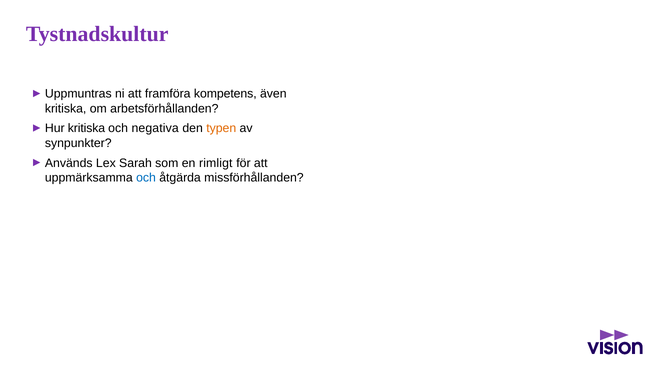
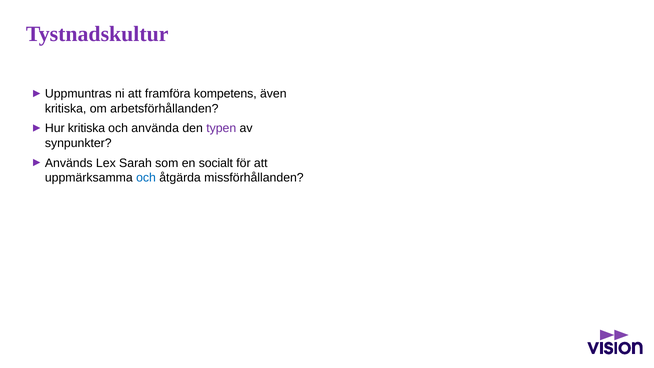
negativa: negativa -> använda (155, 128)
typen colour: orange -> purple (221, 128)
rimligt: rimligt -> socialt (216, 163)
